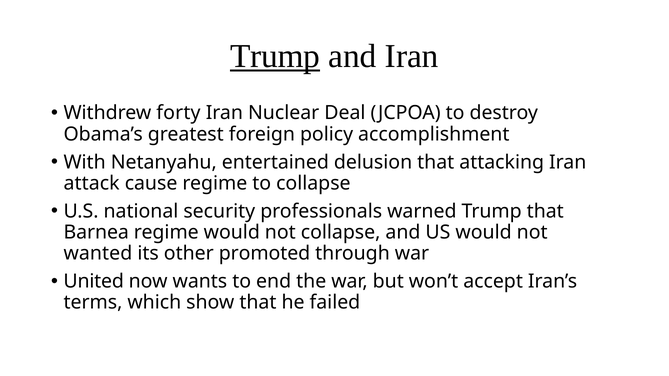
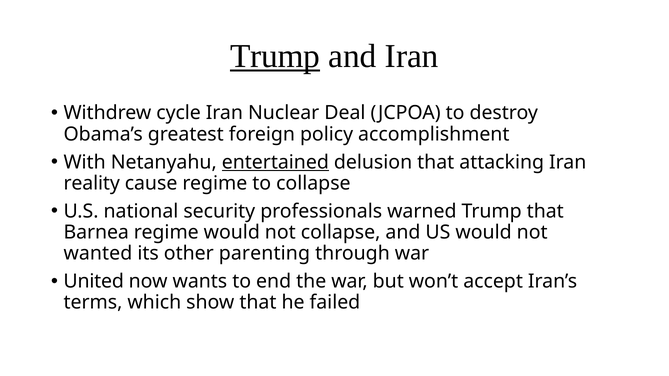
forty: forty -> cycle (179, 113)
entertained underline: none -> present (275, 162)
attack: attack -> reality (92, 183)
promoted: promoted -> parenting (264, 254)
